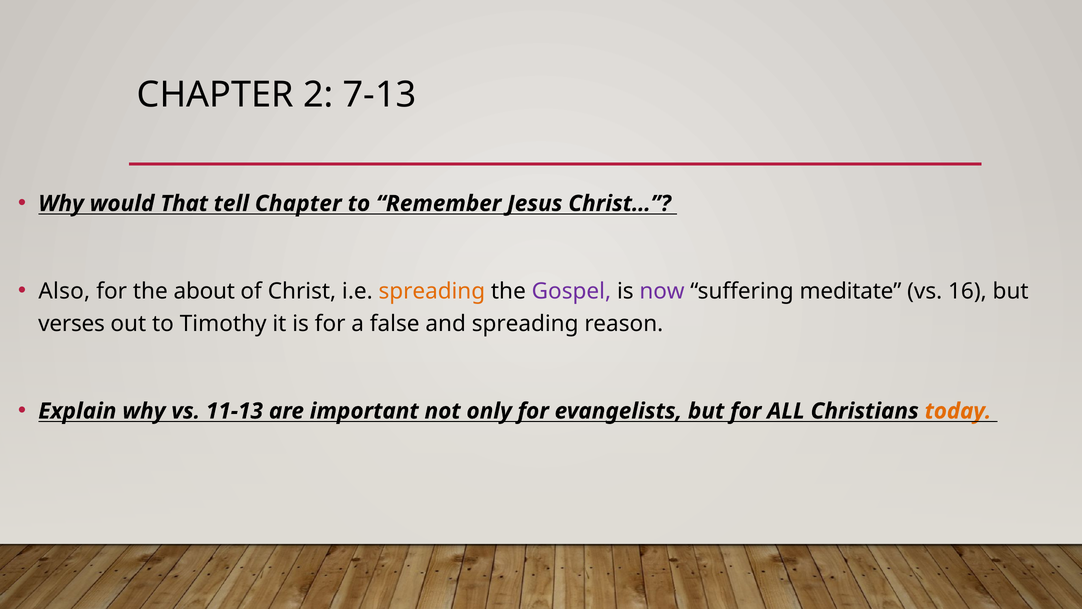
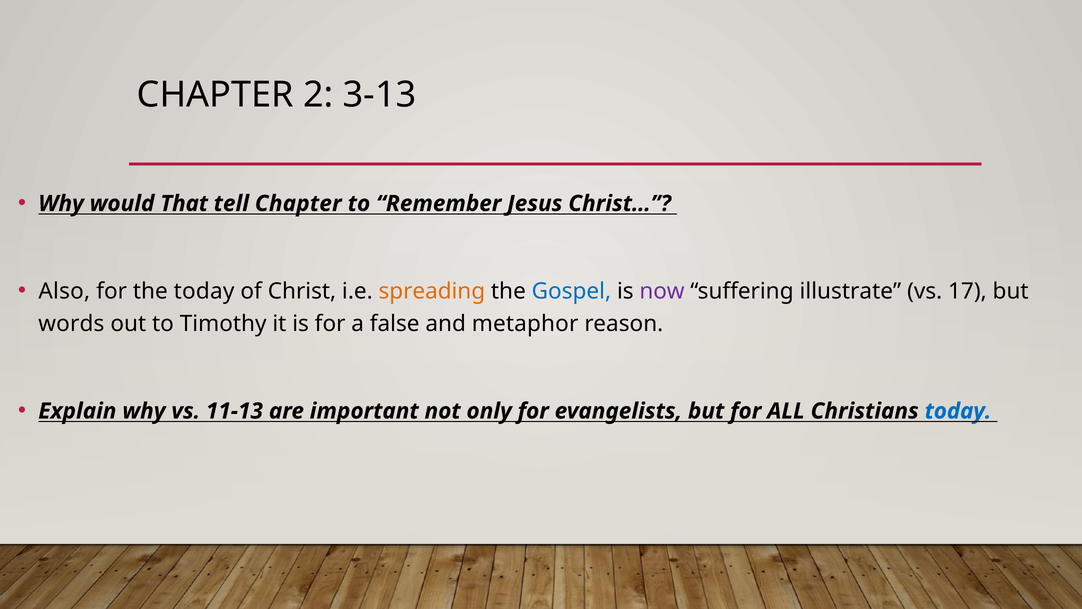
7-13: 7-13 -> 3-13 (380, 95)
the about: about -> today (204, 291)
Gospel colour: purple -> blue (571, 291)
meditate: meditate -> illustrate (850, 291)
16: 16 -> 17 (967, 291)
verses: verses -> words (71, 323)
and spreading: spreading -> metaphor (525, 323)
today colour: orange -> blue (958, 411)
